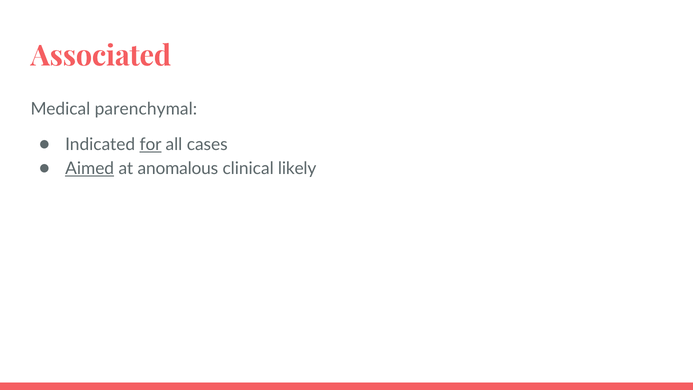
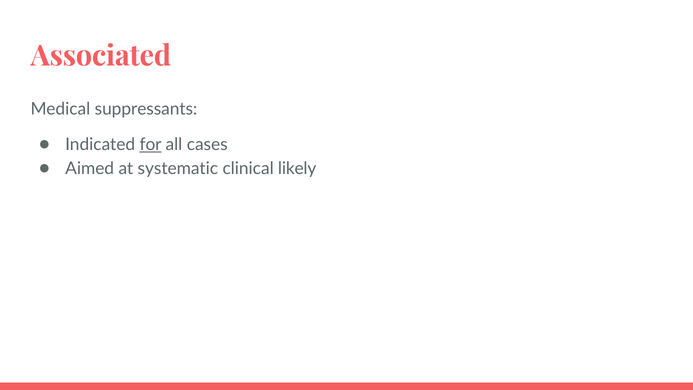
parenchymal: parenchymal -> suppressants (146, 109)
Aimed underline: present -> none (90, 168)
anomalous: anomalous -> systematic (178, 168)
